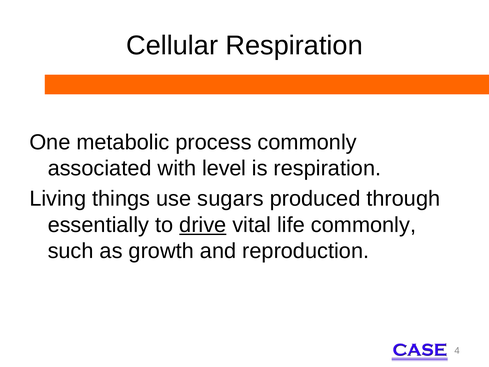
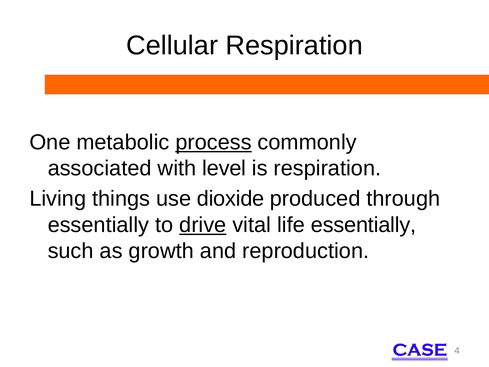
process underline: none -> present (214, 142)
sugars: sugars -> dioxide (231, 199)
life commonly: commonly -> essentially (364, 225)
